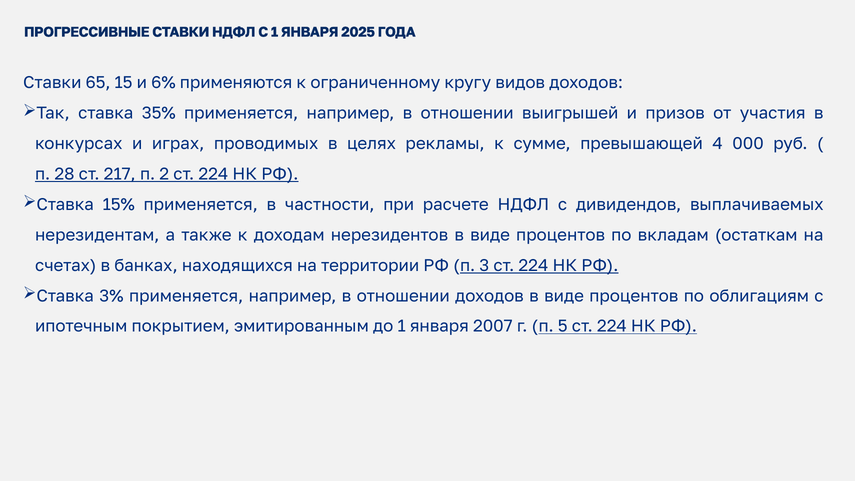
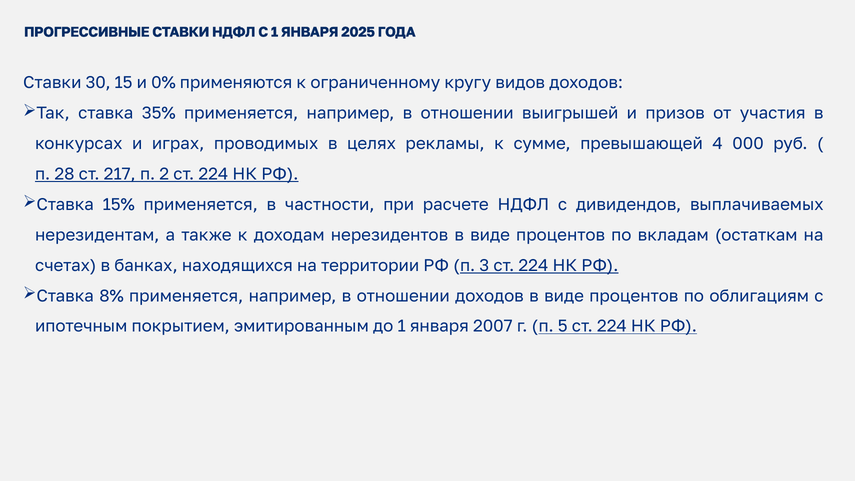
65: 65 -> 30 (98, 83)
6%: 6% -> 0% (164, 83)
3%: 3% -> 8% (112, 296)
